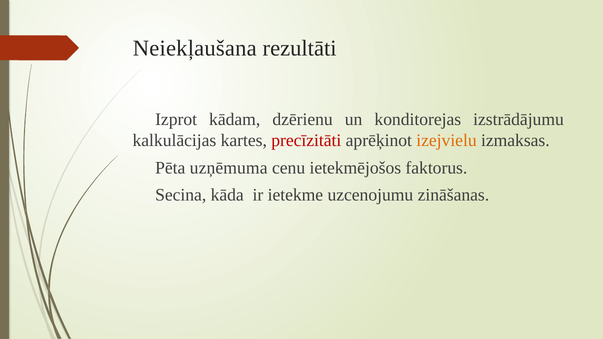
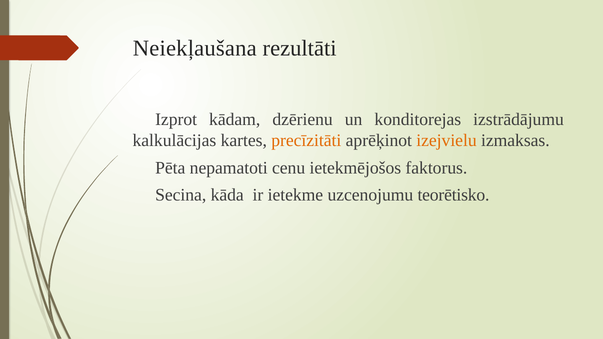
precīzitāti colour: red -> orange (306, 141)
uzņēmuma: uzņēmuma -> nepamatoti (229, 168)
zināšanas: zināšanas -> teorētisko (454, 195)
